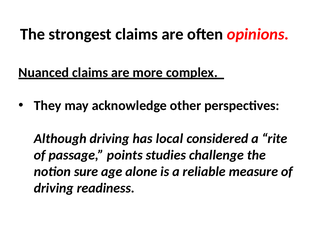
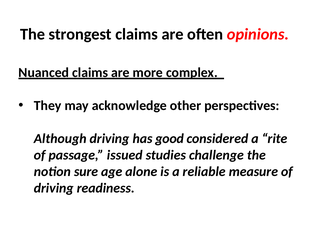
local: local -> good (170, 138)
points: points -> issued (125, 155)
